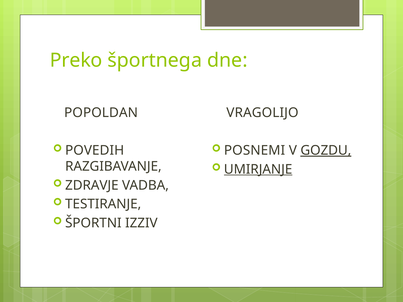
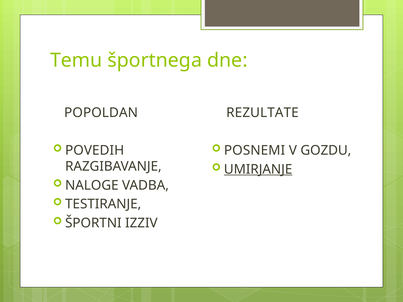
Preko: Preko -> Temu (76, 60)
VRAGOLIJO: VRAGOLIJO -> REZULTATE (262, 113)
GOZDU underline: present -> none (326, 151)
ZDRAVJE: ZDRAVJE -> NALOGE (92, 185)
